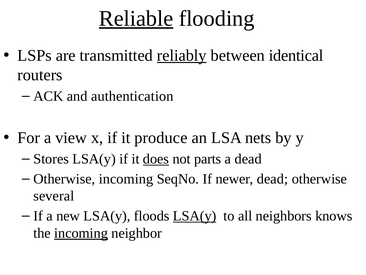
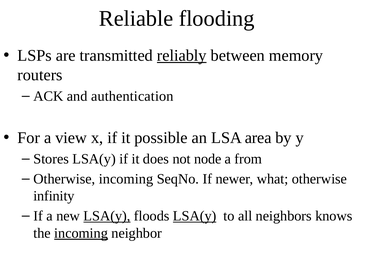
Reliable underline: present -> none (136, 18)
identical: identical -> memory (296, 55)
produce: produce -> possible (161, 138)
nets: nets -> area (258, 138)
does underline: present -> none (156, 159)
parts: parts -> node (208, 159)
a dead: dead -> from (248, 159)
newer dead: dead -> what (273, 179)
several: several -> infinity (54, 196)
LSA(y underline: none -> present (107, 216)
